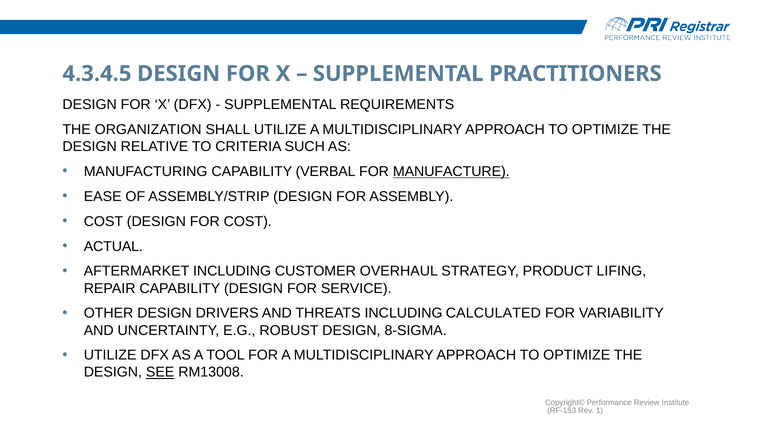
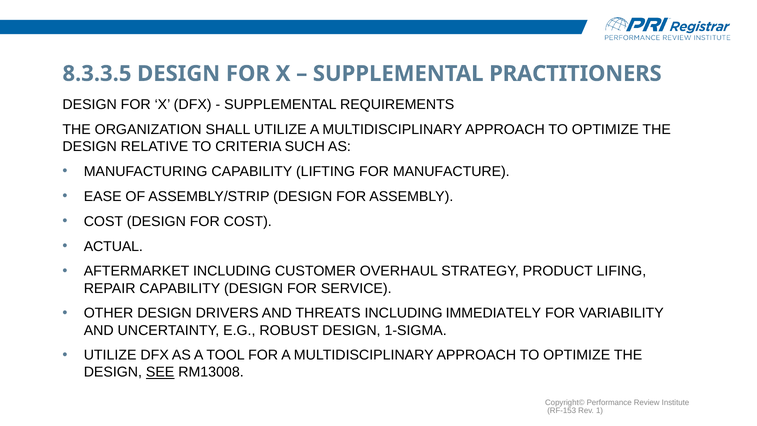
4.3.4.5: 4.3.4.5 -> 8.3.3.5 (97, 74)
VERBAL: VERBAL -> LIFTING (326, 171)
MANUFACTURE underline: present -> none (451, 171)
CALCULATED: CALCULATED -> IMMEDIATELY (493, 313)
8-SIGMA: 8-SIGMA -> 1-SIGMA (416, 330)
